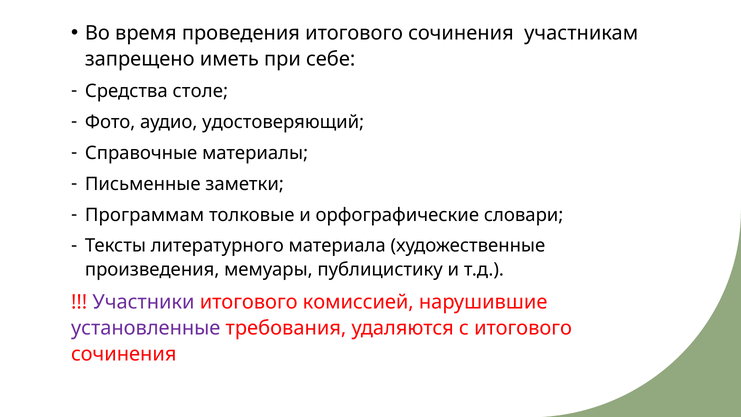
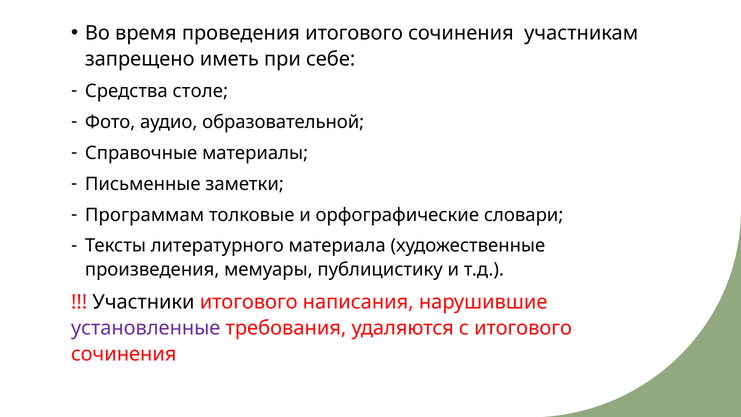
удостоверяющий: удостоверяющий -> образовательной (283, 122)
Участники colour: purple -> black (143, 302)
комиссией: комиссией -> написания (358, 302)
